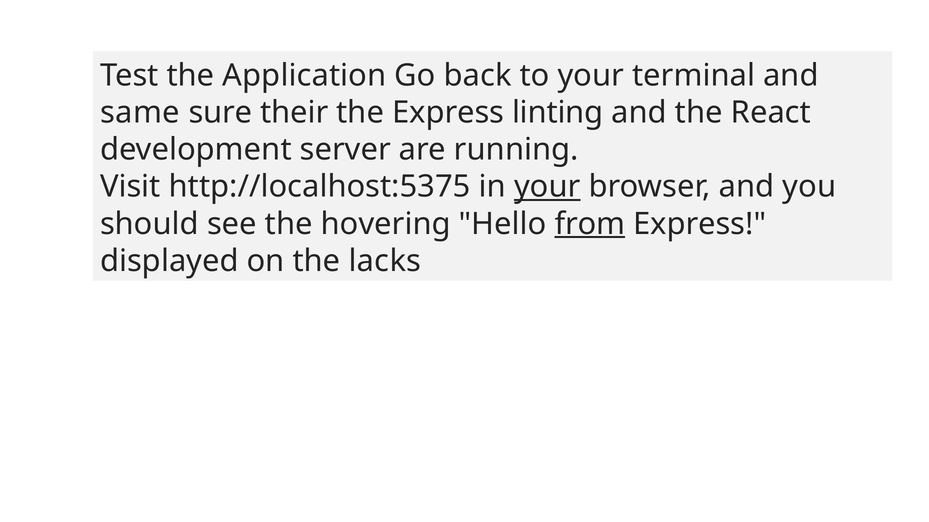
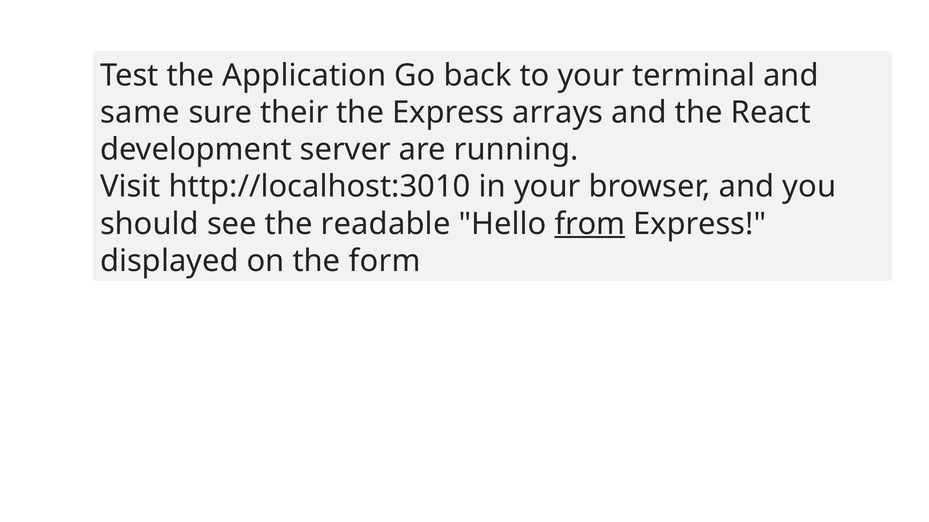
linting: linting -> arrays (558, 113)
http://localhost:5375: http://localhost:5375 -> http://localhost:3010 (320, 187)
your underline: present -> none (547, 187)
hovering: hovering -> readable (386, 224)
lacks: lacks -> form (385, 261)
